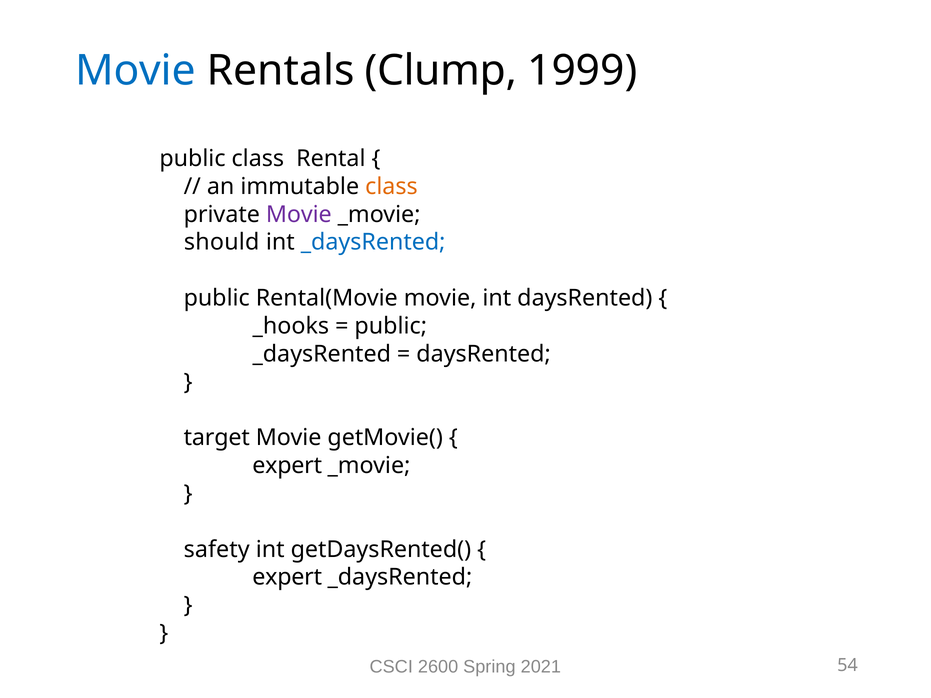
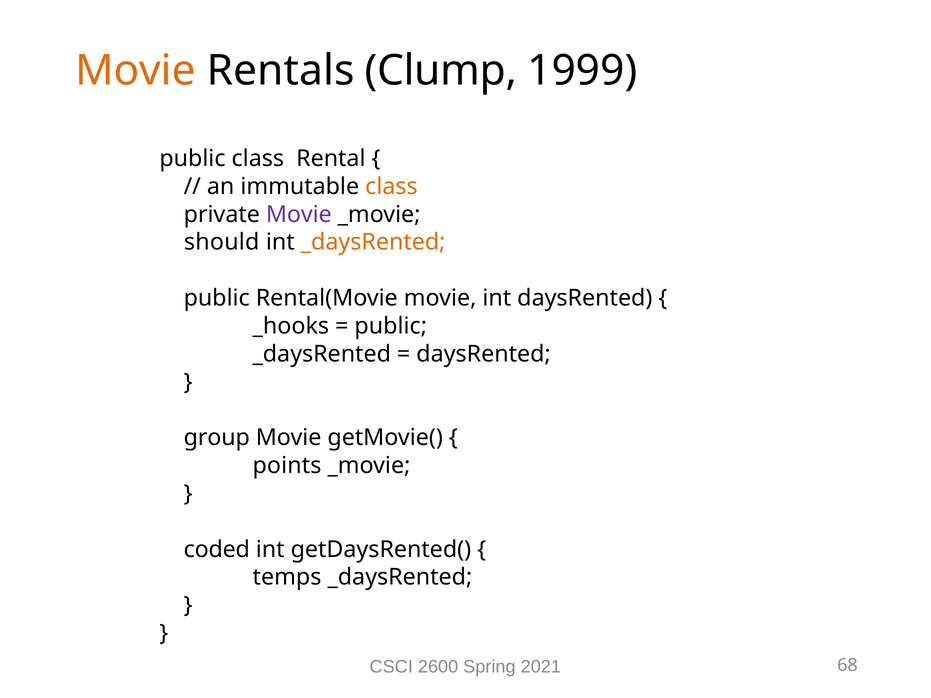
Movie colour: blue -> orange (136, 71)
_daysRented colour: blue -> orange (373, 242)
target: target -> group (217, 438)
expert: expert -> points (287, 466)
safety: safety -> coded (217, 550)
expert: expert -> temps (287, 577)
54: 54 -> 68 (847, 666)
